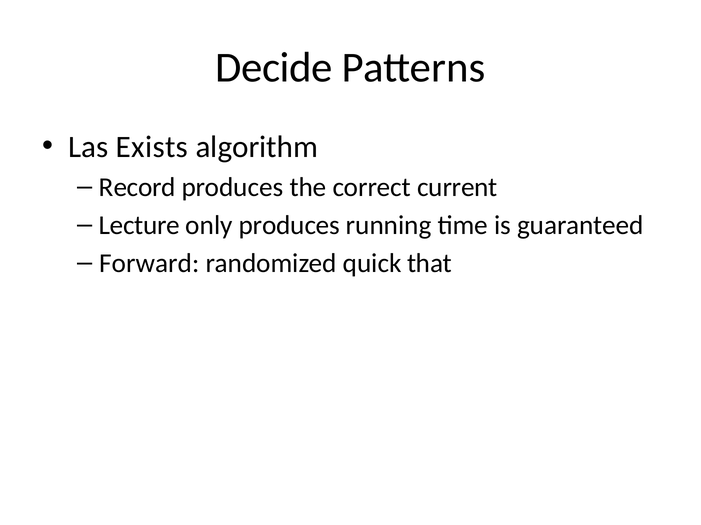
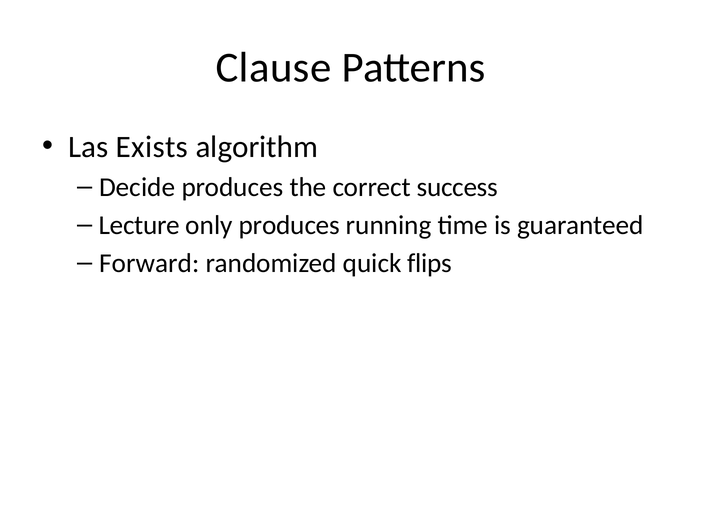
Decide: Decide -> Clause (274, 68)
Record: Record -> Decide (137, 187)
current: current -> success (457, 187)
that: that -> flips (430, 264)
